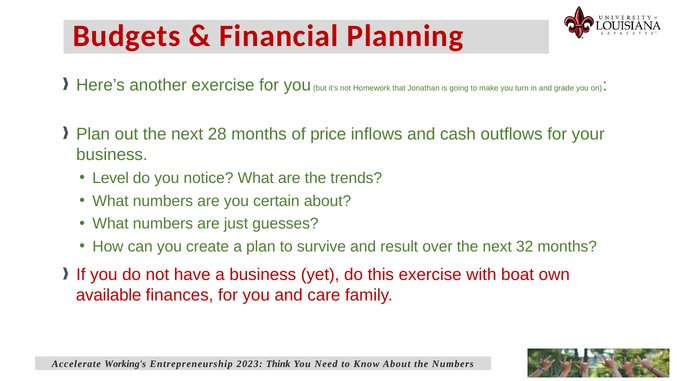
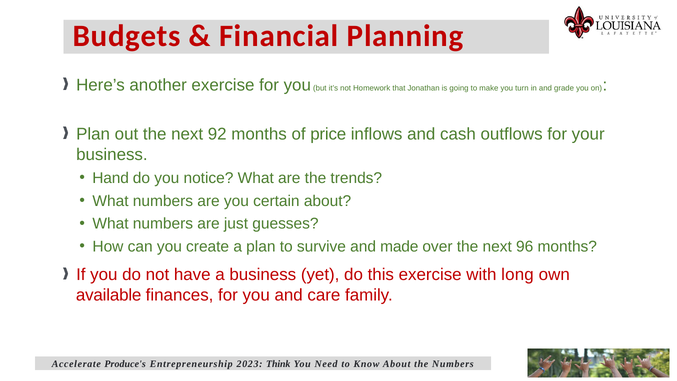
28: 28 -> 92 (217, 134)
Level: Level -> Hand (111, 178)
result: result -> made (399, 246)
32: 32 -> 96 (525, 246)
boat: boat -> long (517, 275)
Working's: Working's -> Produce's (125, 364)
